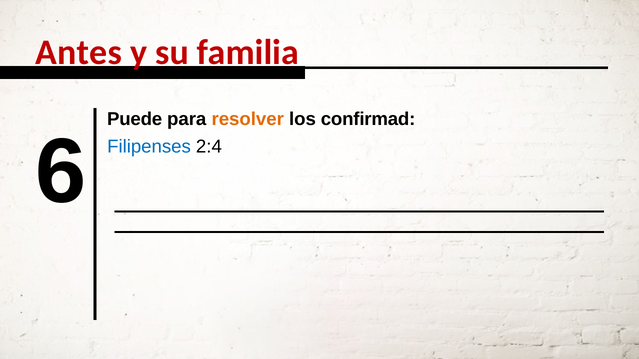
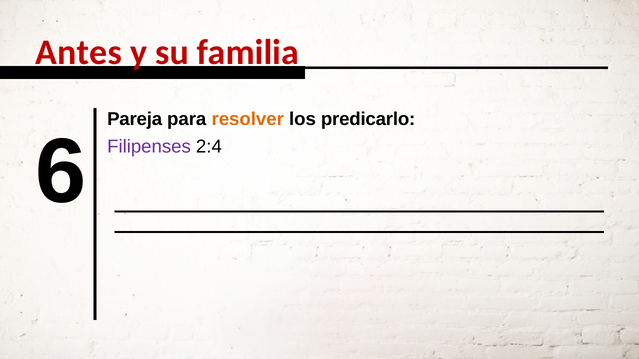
Puede: Puede -> Pareja (135, 119)
confirmad: confirmad -> predicarlo (368, 119)
Filipenses colour: blue -> purple (149, 147)
